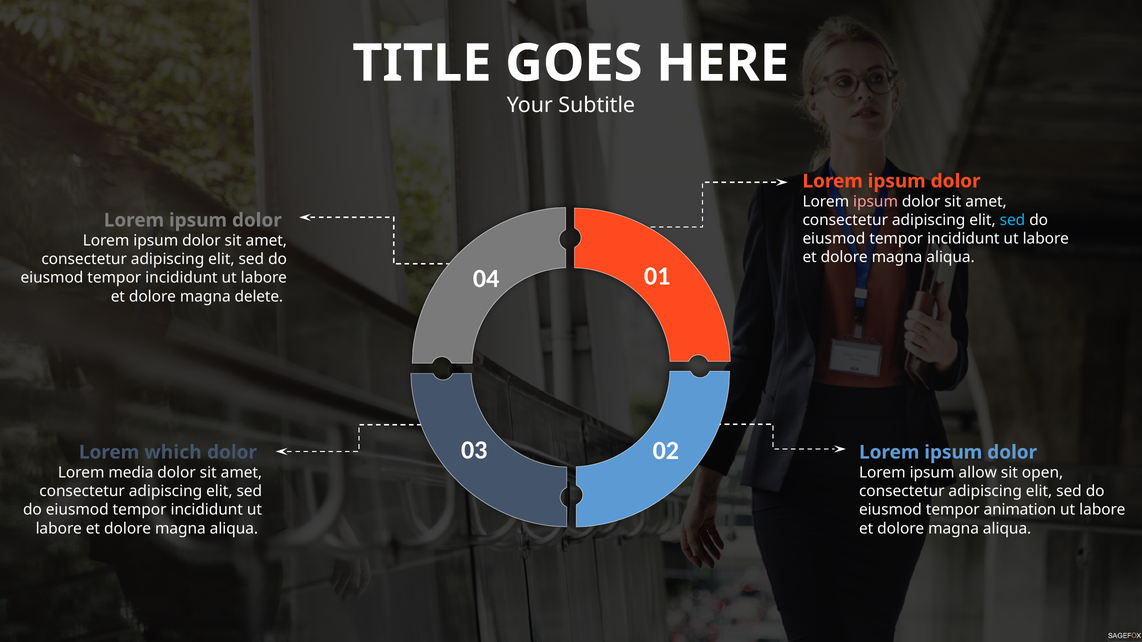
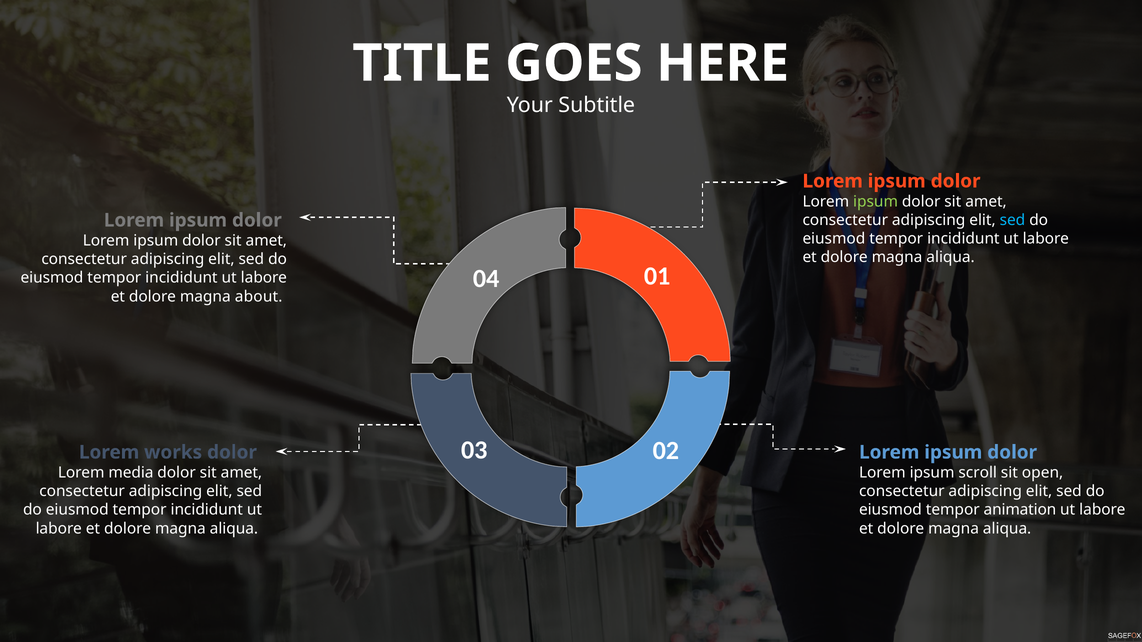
ipsum colour: pink -> light green (876, 202)
delete: delete -> about (259, 297)
which: which -> works (173, 453)
allow: allow -> scroll (978, 473)
